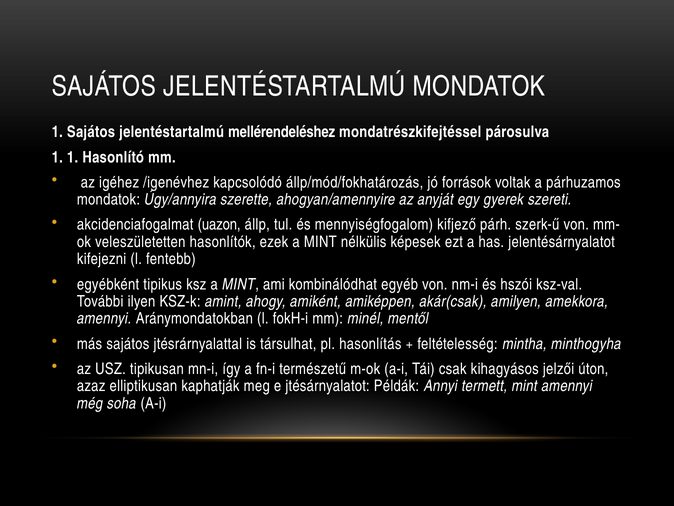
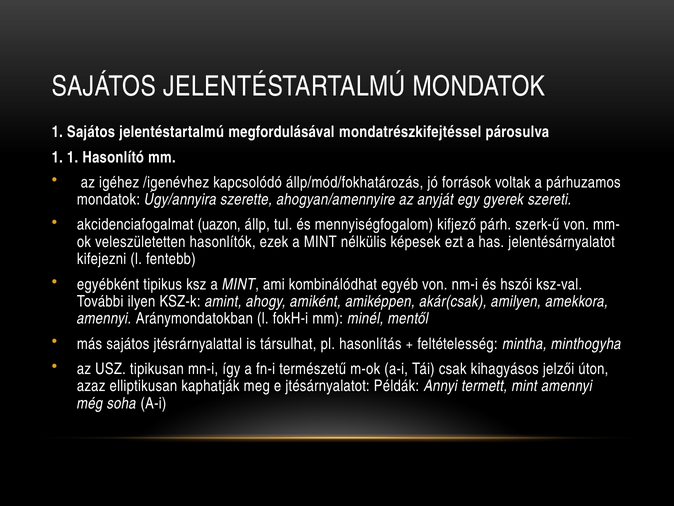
mellérendeléshez: mellérendeléshez -> megfordulásával (281, 132)
